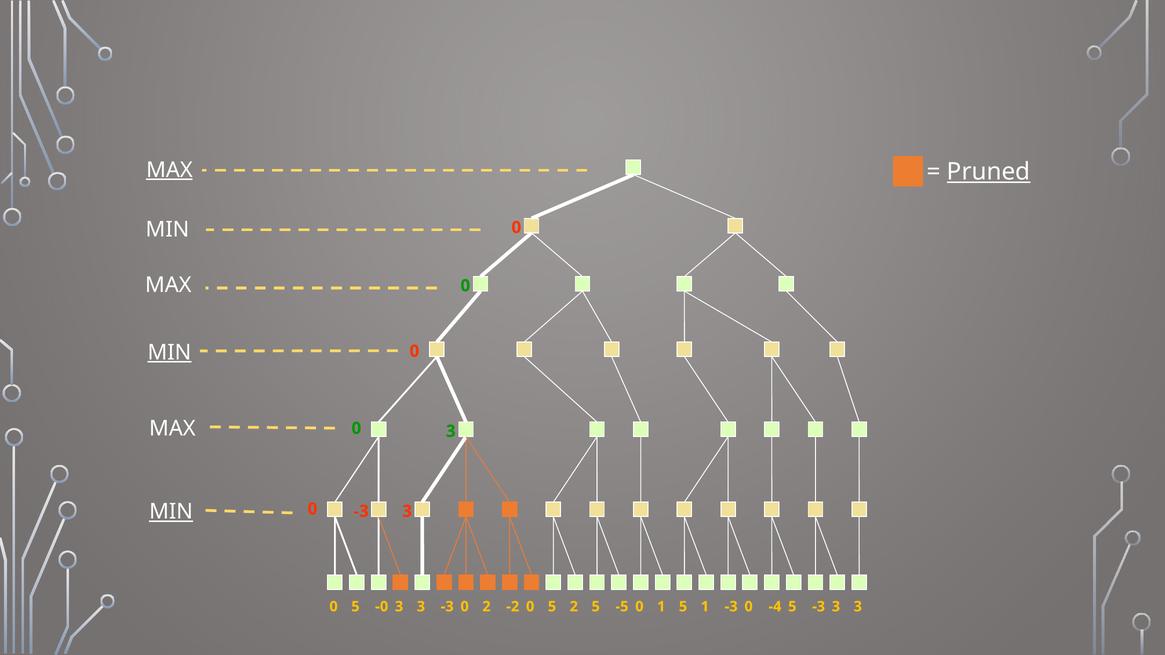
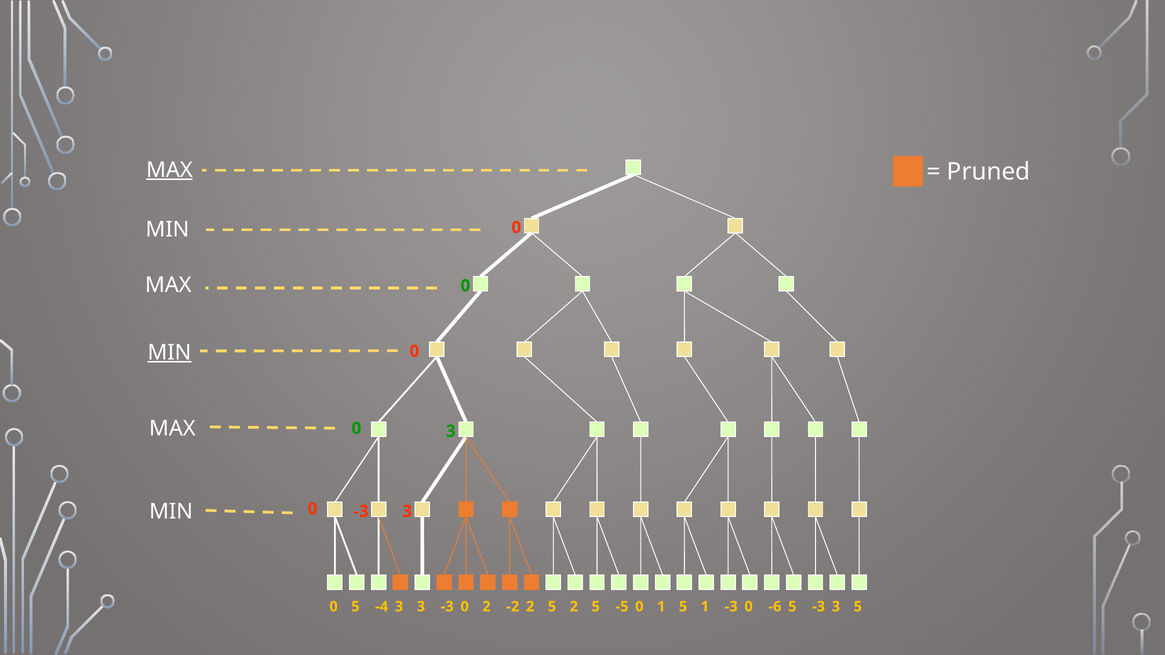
Pruned underline: present -> none (989, 172)
MIN underline: present -> none (171, 512)
-0: -0 -> -4 (382, 607)
-2 0: 0 -> 2 (530, 607)
-4: -4 -> -6 (775, 607)
5 3 3: 3 -> 5 (858, 607)
